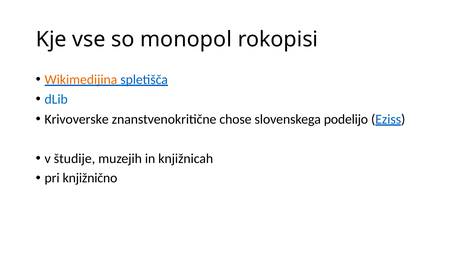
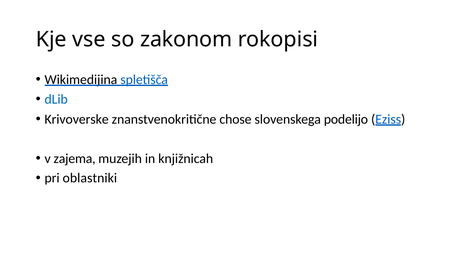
monopol: monopol -> zakonom (186, 39)
Wikimedijina colour: orange -> black (81, 80)
študije: študije -> zajema (75, 158)
knjižnično: knjižnično -> oblastniki (90, 178)
